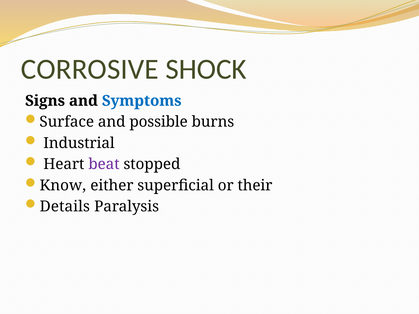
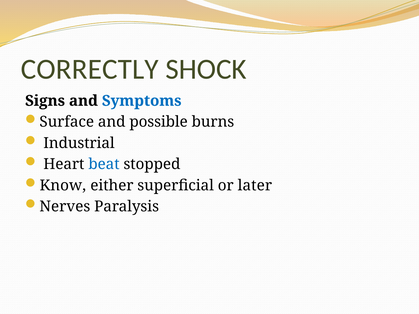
CORROSIVE: CORROSIVE -> CORRECTLY (90, 69)
beat colour: purple -> blue (104, 164)
their: their -> later (255, 186)
Details: Details -> Nerves (65, 207)
